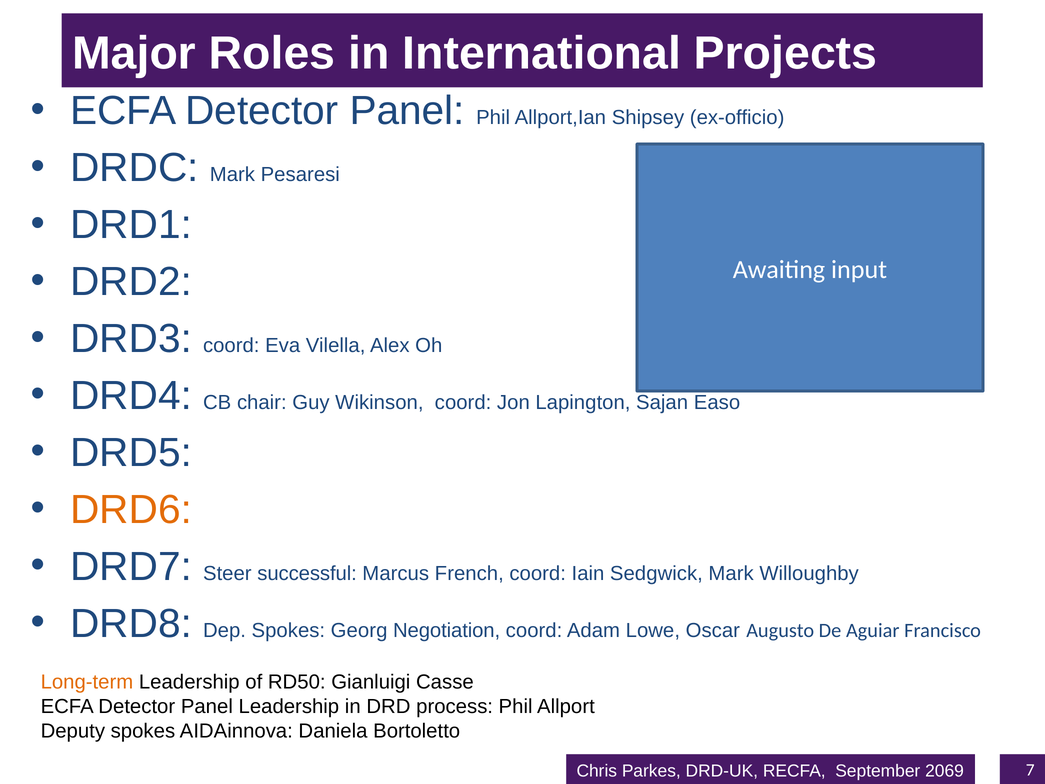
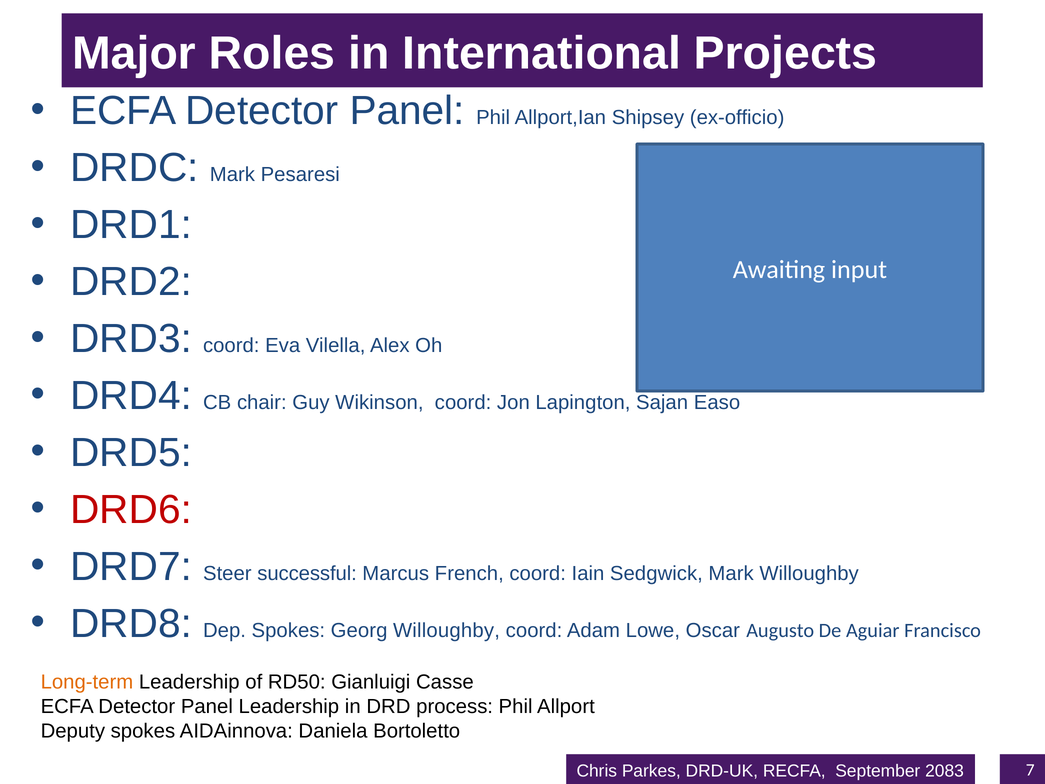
DRD6 colour: orange -> red (131, 510)
Georg Negotiation: Negotiation -> Willoughby (446, 630)
2069: 2069 -> 2083 (945, 771)
